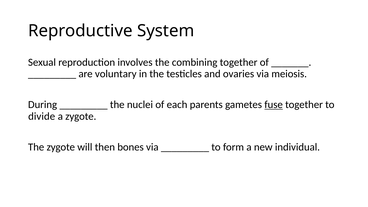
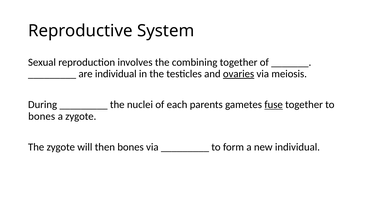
are voluntary: voluntary -> individual (116, 74)
ovaries underline: none -> present (239, 74)
divide: divide -> bones (42, 116)
